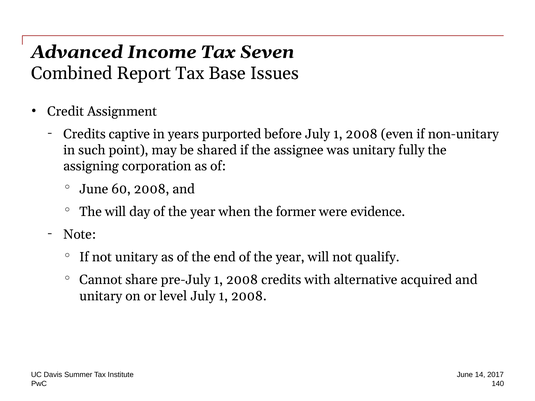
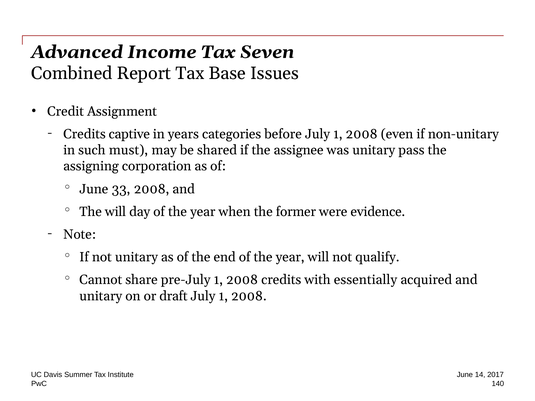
purported: purported -> categories (232, 134)
point: point -> must (128, 150)
fully: fully -> pass (411, 150)
60: 60 -> 33 (121, 189)
alternative: alternative -> essentially (365, 280)
level: level -> draft (173, 296)
